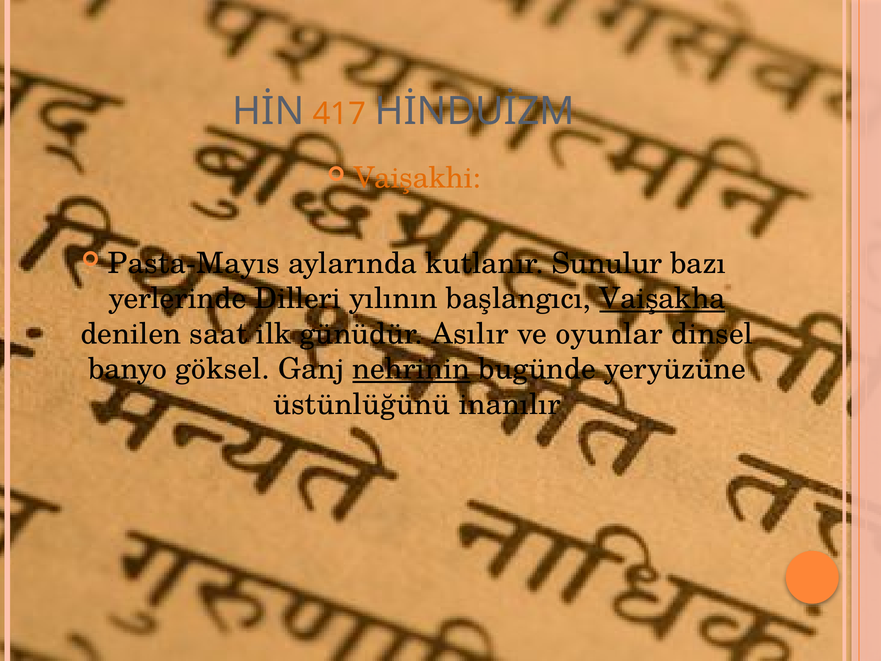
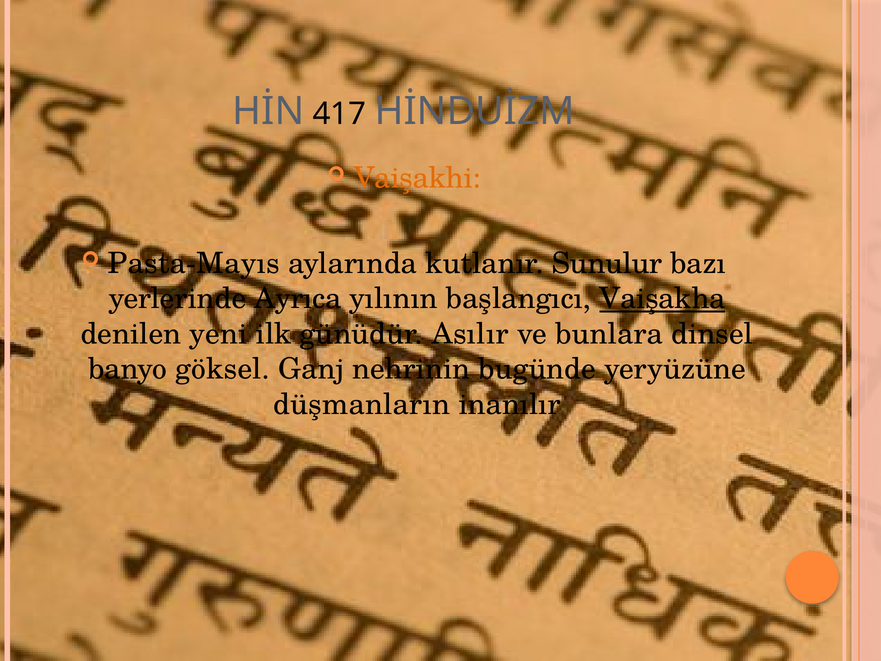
417 colour: orange -> black (339, 114)
Dilleri: Dilleri -> Ayrıca (298, 299)
saat: saat -> yeni (218, 334)
oyunlar: oyunlar -> bunlara (609, 334)
nehrinin underline: present -> none (411, 369)
üstünlüğünü: üstünlüğünü -> düşmanların (362, 404)
